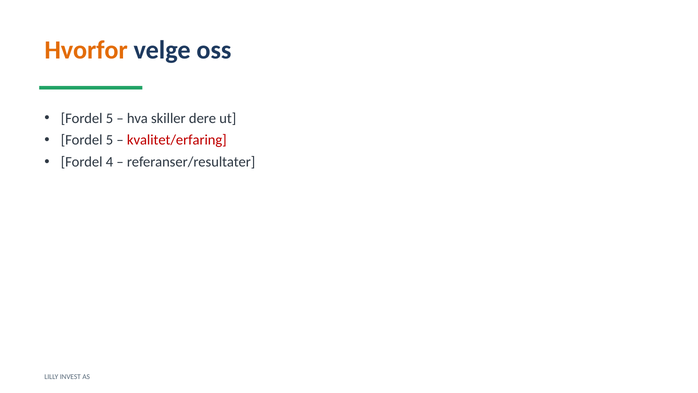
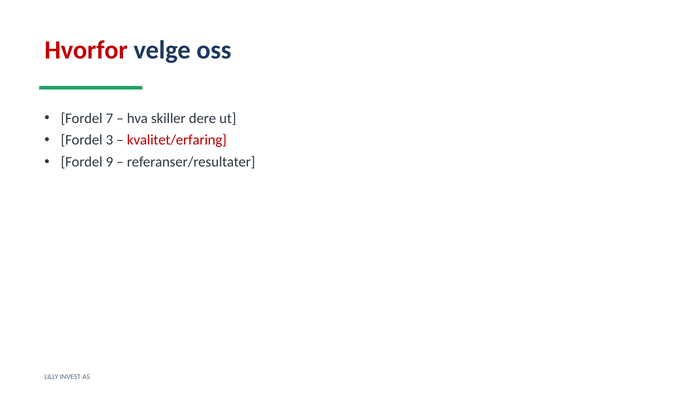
Hvorfor colour: orange -> red (86, 50)
5: 5 -> 7 (109, 118)
5: 5 -> 3 (109, 140)
4: 4 -> 9 (109, 162)
